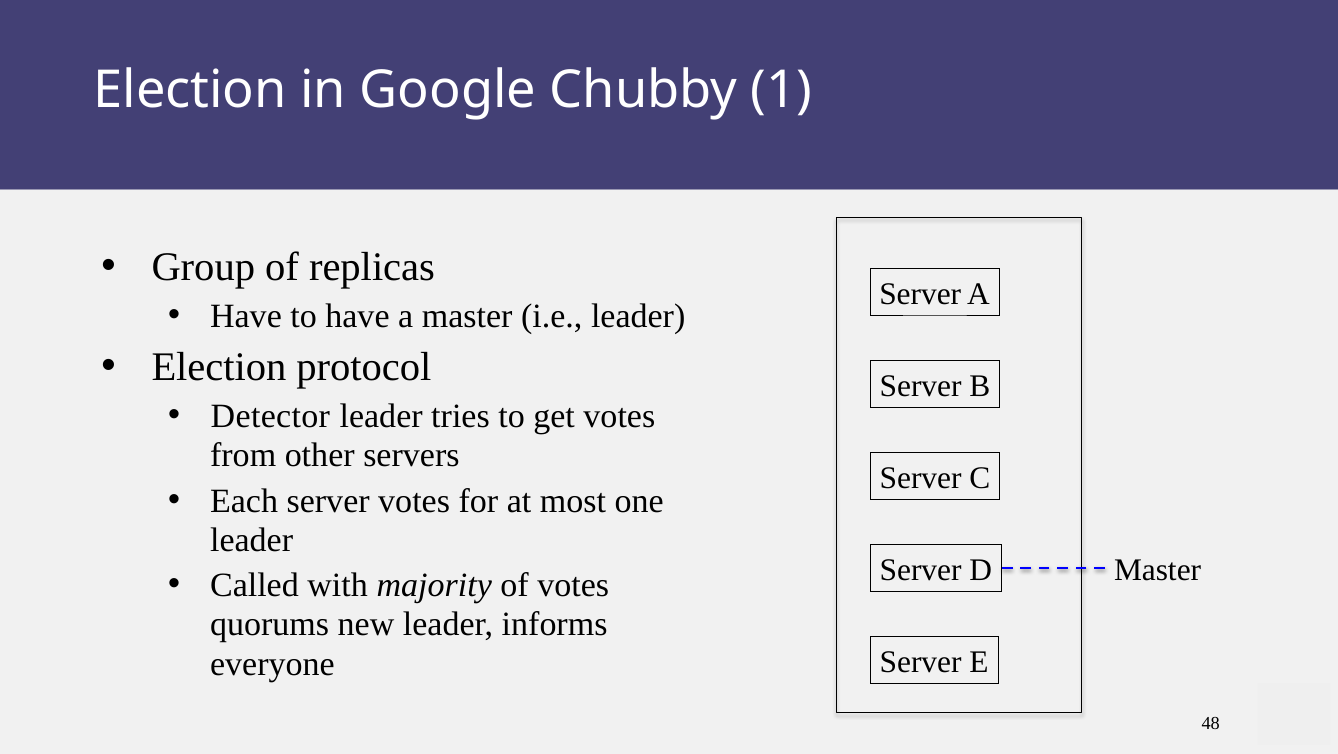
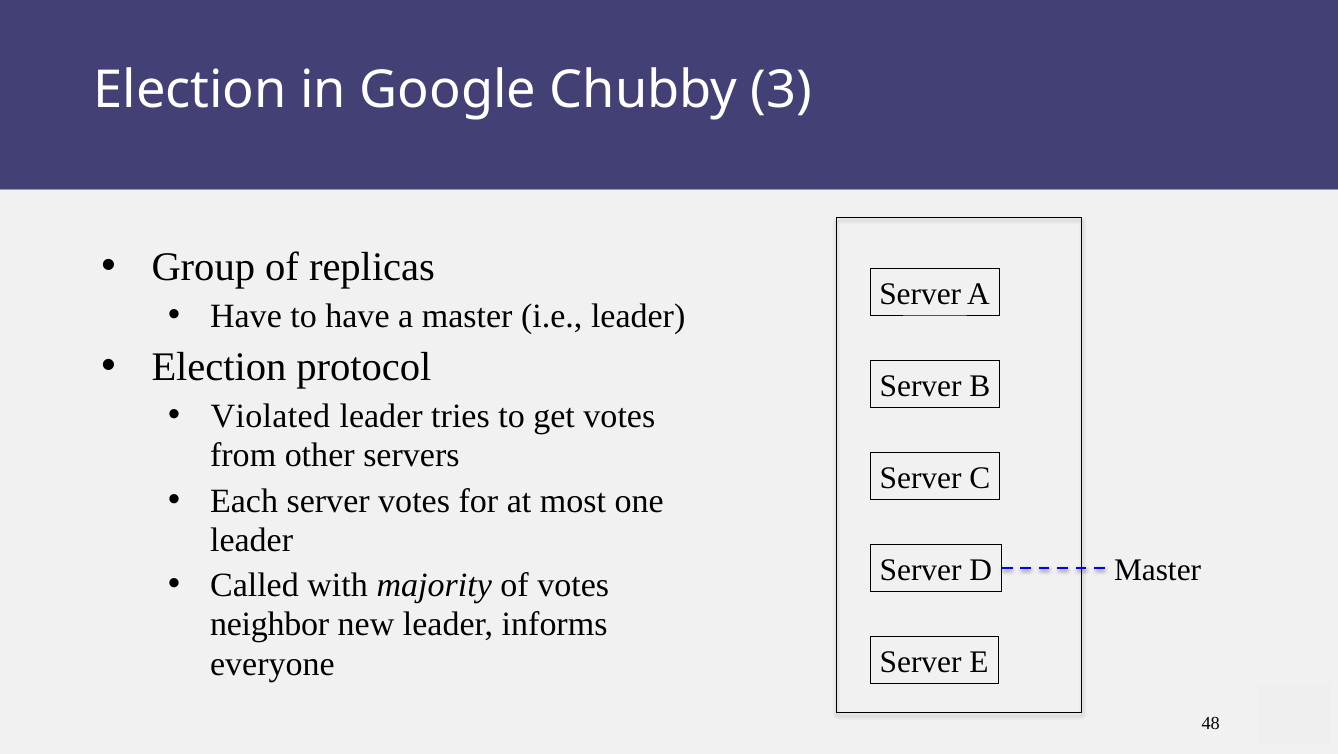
1: 1 -> 3 (782, 90)
Detector: Detector -> Violated (270, 416)
quorums: quorums -> neighbor (270, 625)
